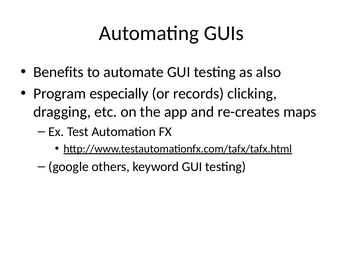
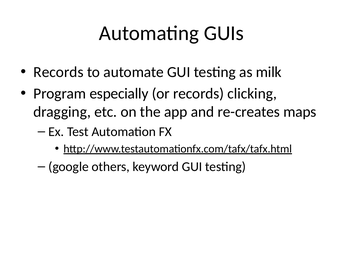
Benefits: Benefits -> Records (58, 72)
also: also -> milk (269, 72)
